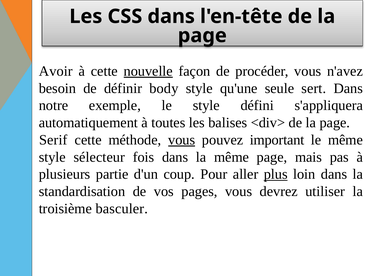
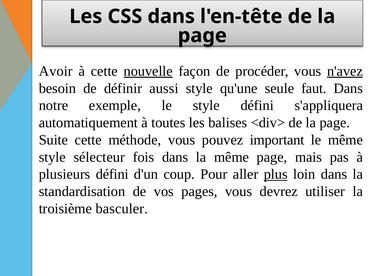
n'avez underline: none -> present (345, 71)
body: body -> aussi (164, 88)
sert: sert -> faut (314, 88)
Serif: Serif -> Suite (53, 140)
vous underline: present -> none (182, 140)
plusieurs partie: partie -> défini (112, 174)
